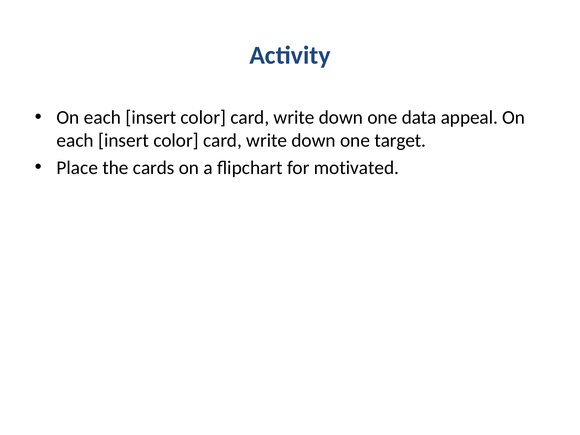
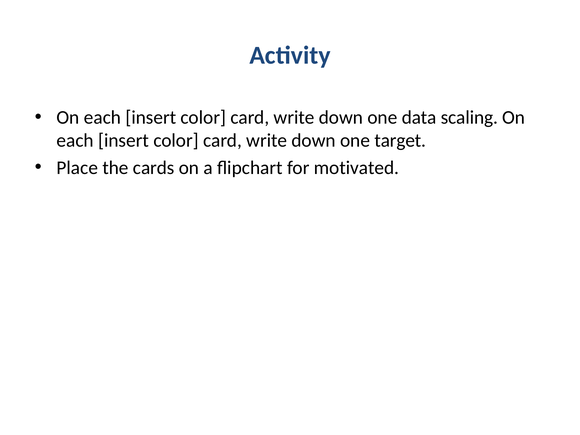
appeal: appeal -> scaling (469, 117)
